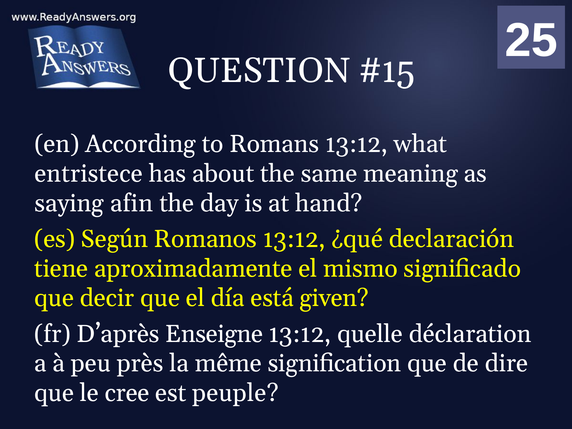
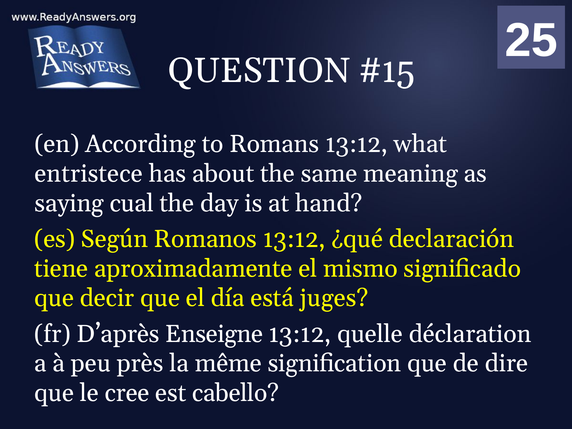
afin: afin -> cual (132, 203)
given: given -> juges (334, 298)
peuple: peuple -> cabello (236, 393)
